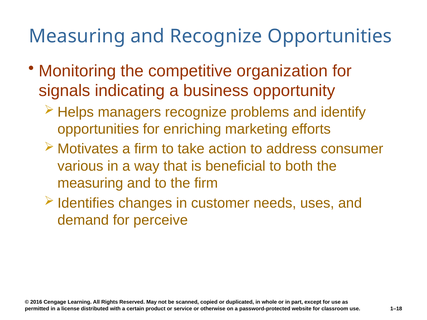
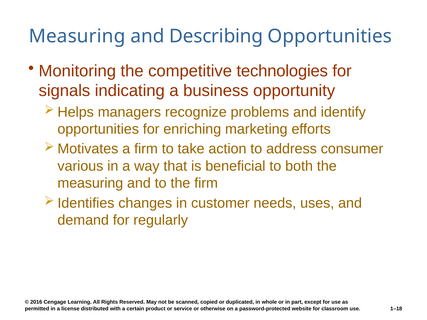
and Recognize: Recognize -> Describing (216, 36)
organization: organization -> technologies (282, 71)
perceive: perceive -> regularly (161, 220)
